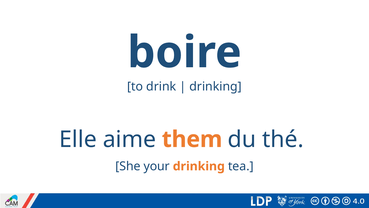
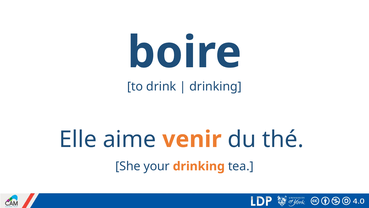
them: them -> venir (192, 139)
